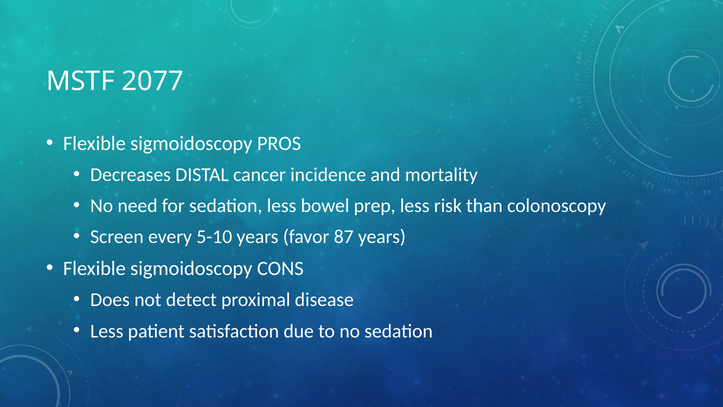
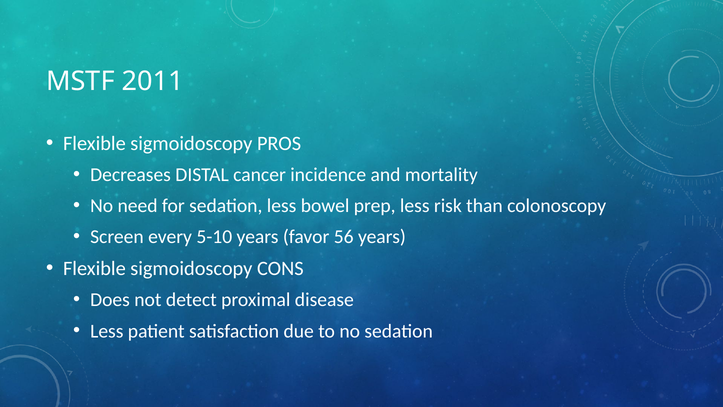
2077: 2077 -> 2011 (153, 81)
87: 87 -> 56 (344, 237)
